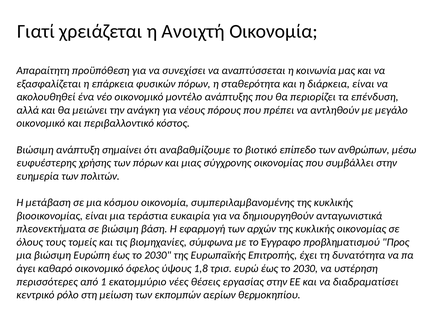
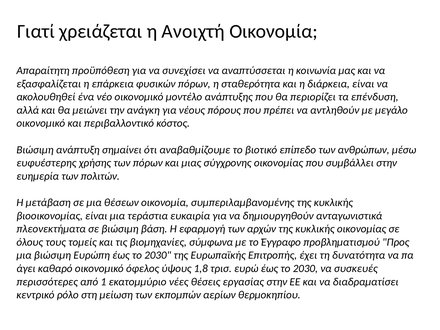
κόσμου: κόσμου -> θέσεων (121, 203)
υστέρηση: υστέρηση -> συσκευές (356, 269)
